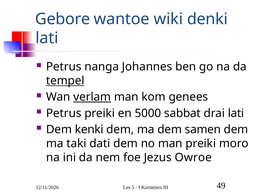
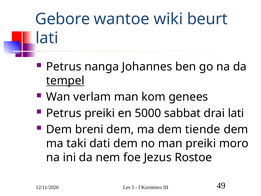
denki: denki -> beurt (207, 19)
verlam underline: present -> none (92, 97)
kenki: kenki -> breni (89, 129)
samen: samen -> tiende (203, 129)
Owroe: Owroe -> Rostoe (193, 157)
